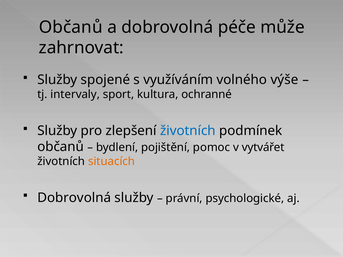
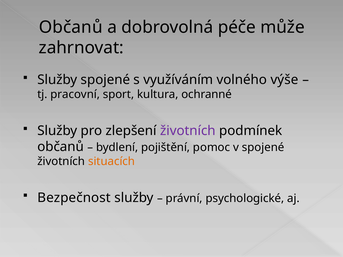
intervaly: intervaly -> pracovní (75, 95)
životních colour: blue -> purple (188, 131)
v vytvářet: vytvářet -> spojené (263, 147)
Dobrovolná: Dobrovolná -> Bezpečnost (74, 198)
